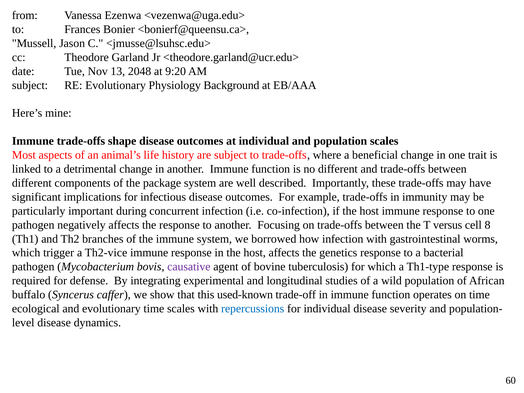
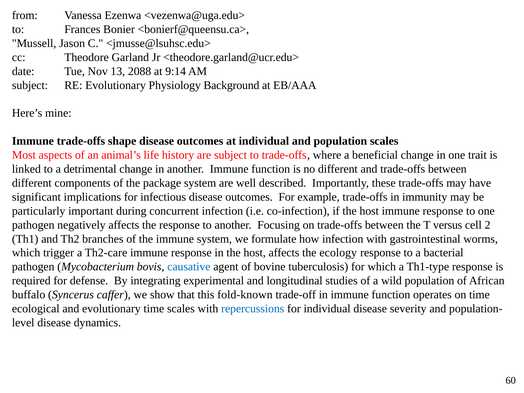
2048: 2048 -> 2088 (140, 71)
9:20: 9:20 -> 9:14 (176, 71)
8: 8 -> 2 (488, 225)
borrowed: borrowed -> formulate (274, 239)
Th2-vice: Th2-vice -> Th2-care (106, 253)
genetics: genetics -> ecology (338, 253)
causative colour: purple -> blue (189, 267)
used-known: used-known -> fold-known (245, 295)
